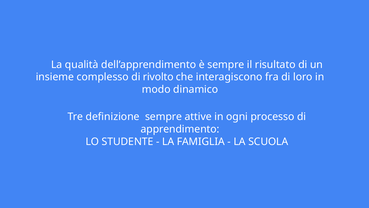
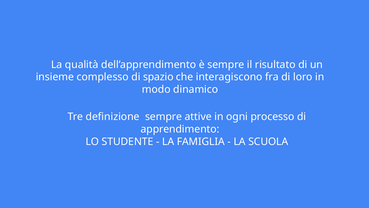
rivolto: rivolto -> spazio (158, 77)
